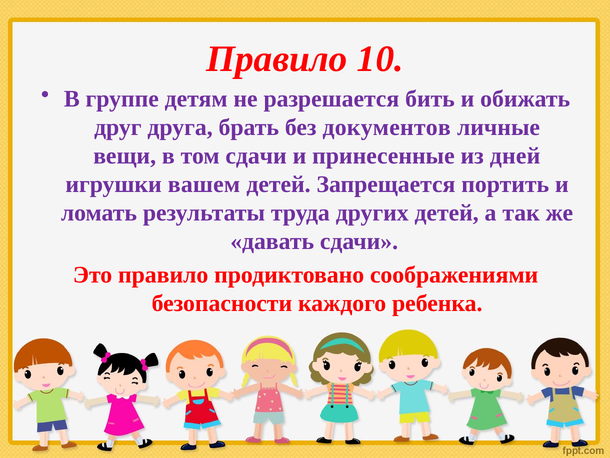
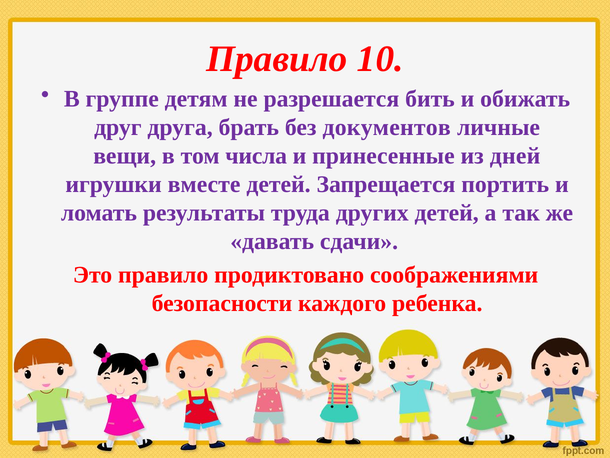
том сдачи: сдачи -> числа (256, 156)
вашем: вашем -> вместе (204, 184)
